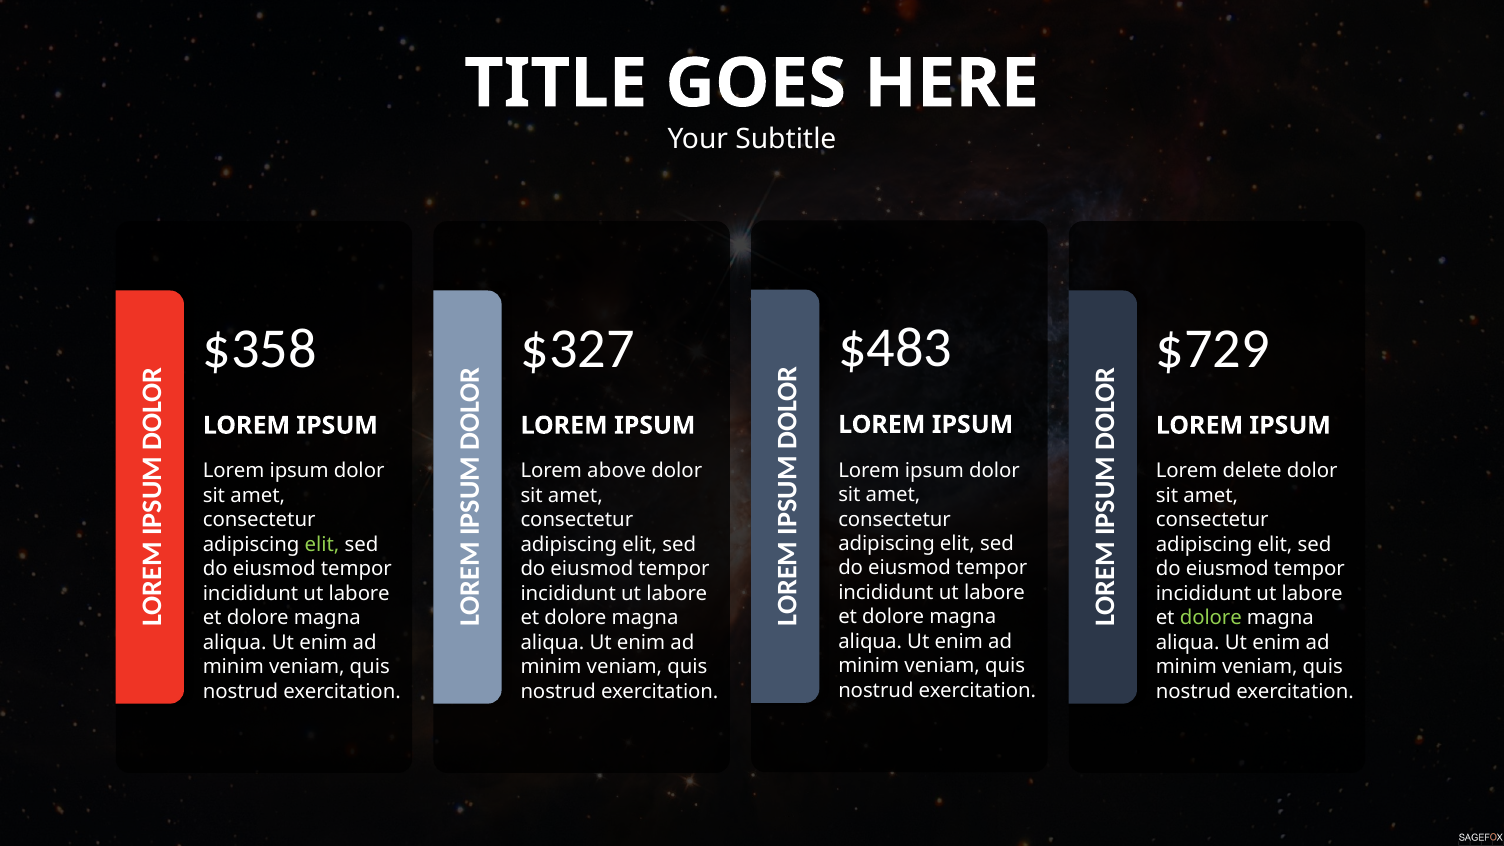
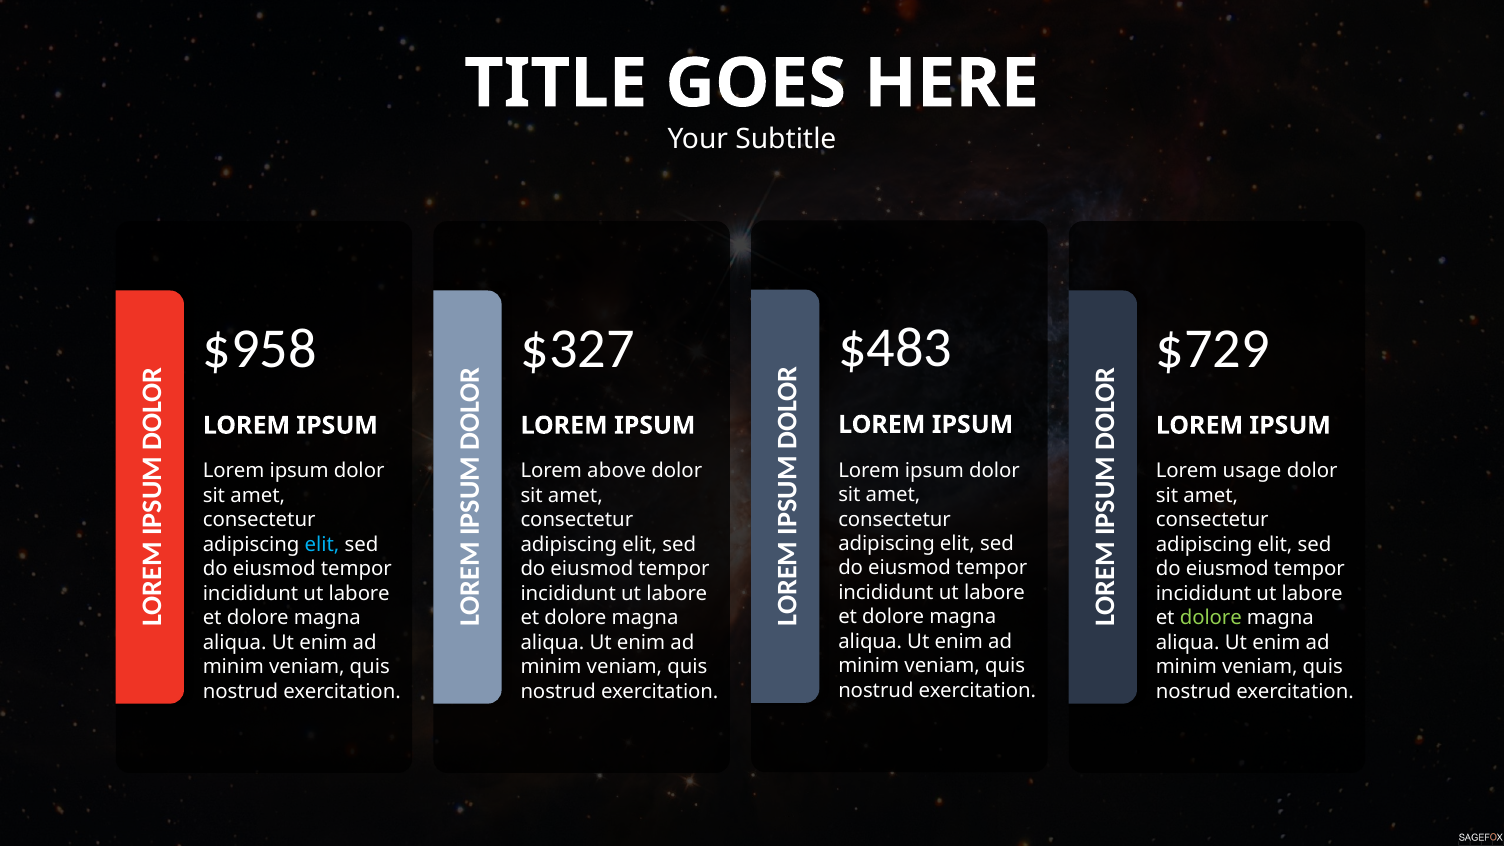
$358: $358 -> $958 (260, 349)
delete: delete -> usage (1252, 471)
elit colour: light green -> light blue (322, 545)
